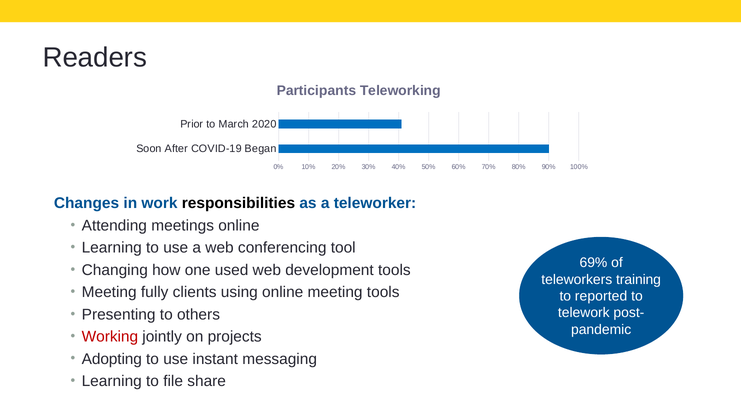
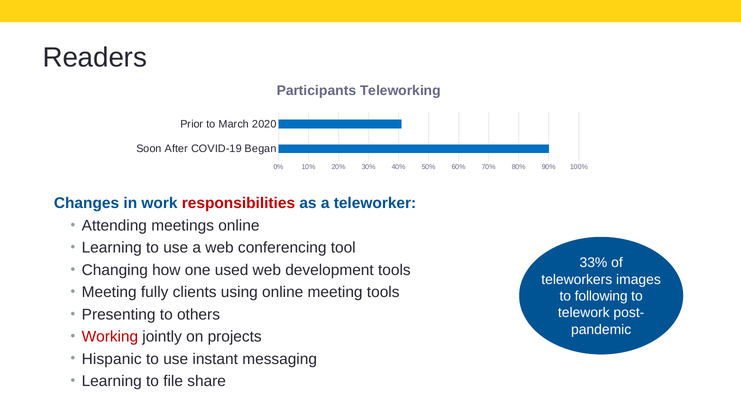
responsibilities colour: black -> red (238, 203)
69%: 69% -> 33% (593, 263)
training: training -> images (638, 279)
reported: reported -> following (601, 296)
Adopting: Adopting -> Hispanic (112, 359)
